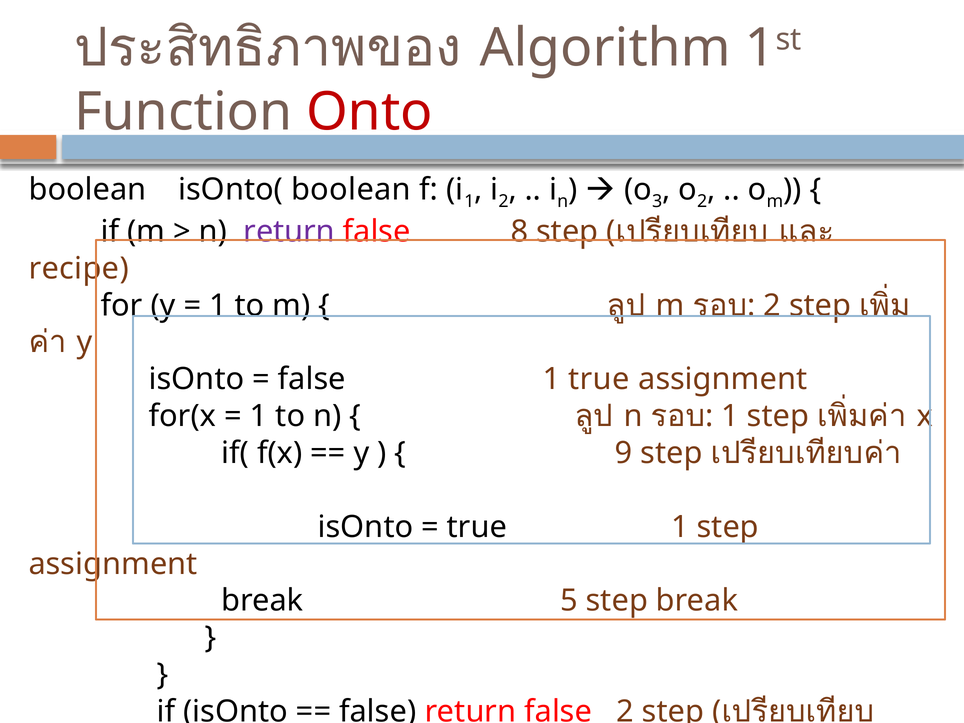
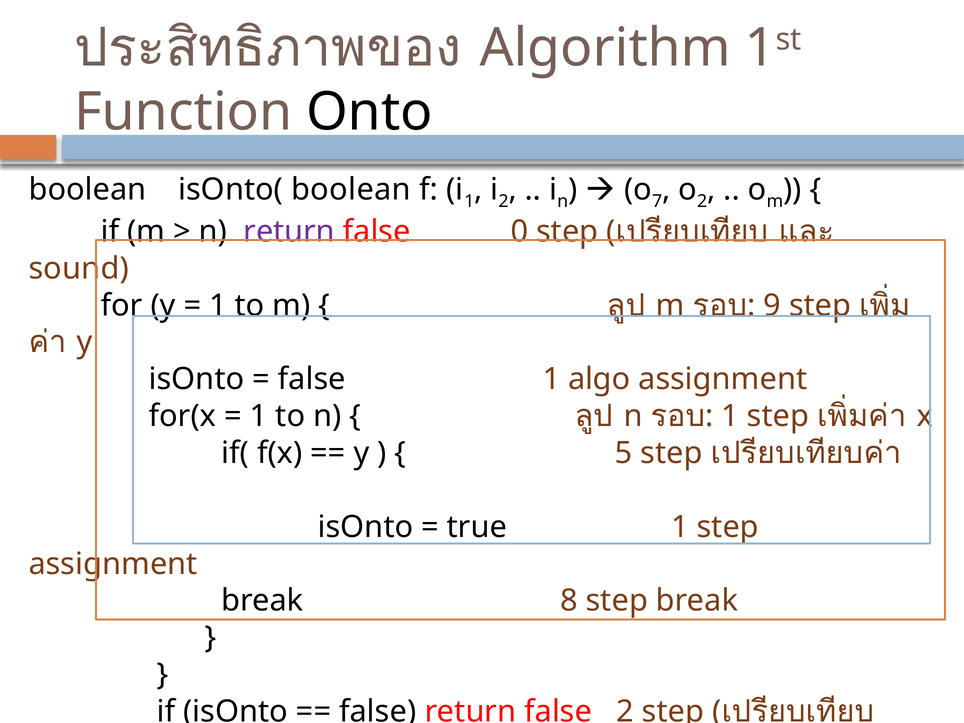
Onto colour: red -> black (369, 112)
3: 3 -> 7 (657, 202)
8: 8 -> 0 (519, 232)
recipe: recipe -> sound (79, 268)
2: 2 -> 9 (772, 305)
1 true: true -> algo (599, 379)
9: 9 -> 5 (624, 453)
5: 5 -> 8 (569, 601)
